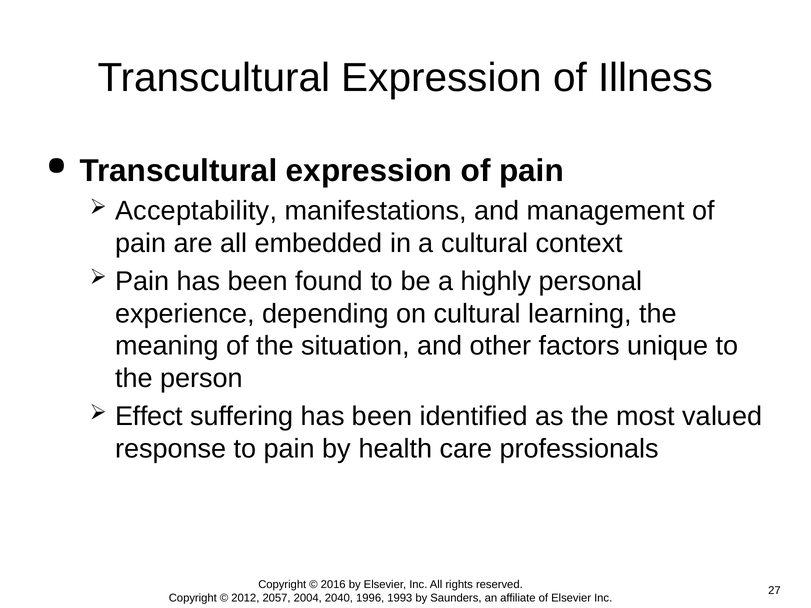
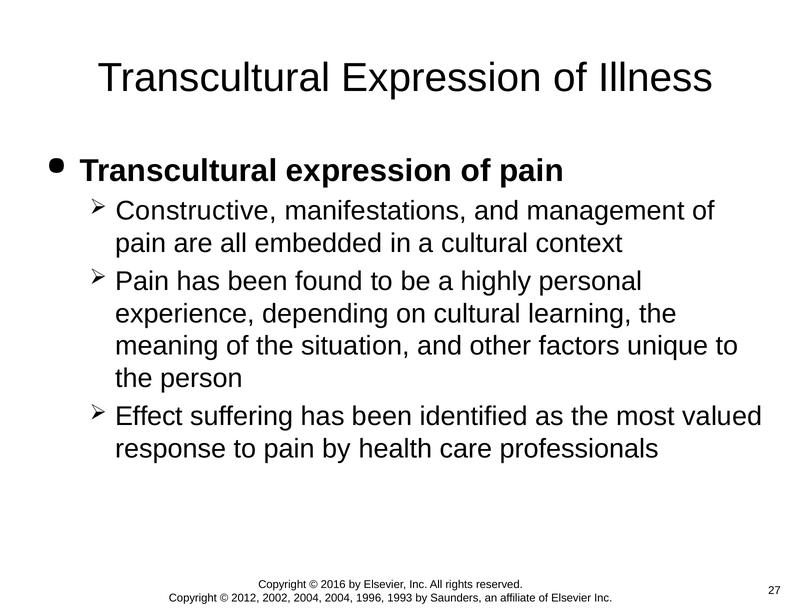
Acceptability: Acceptability -> Constructive (196, 211)
2057: 2057 -> 2002 (277, 598)
2004 2040: 2040 -> 2004 (339, 598)
